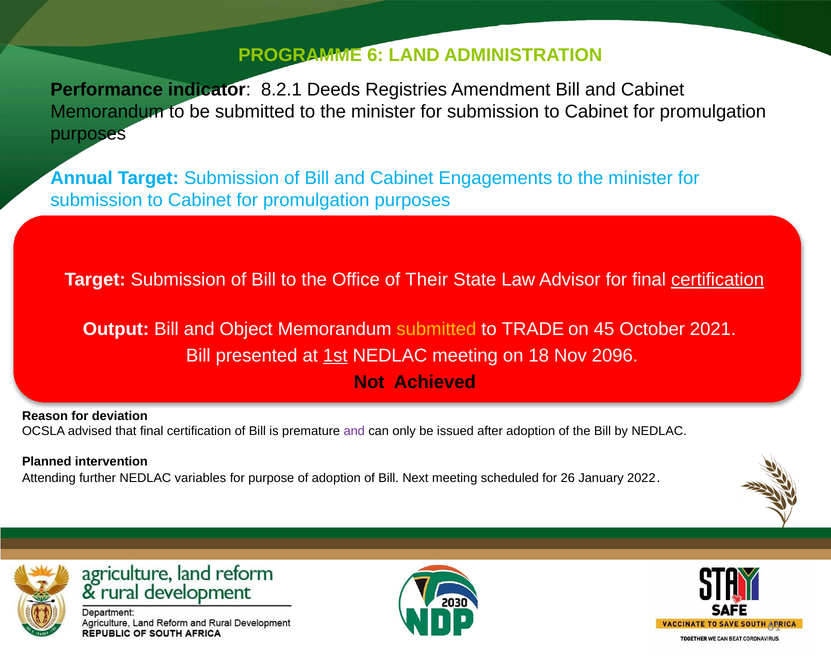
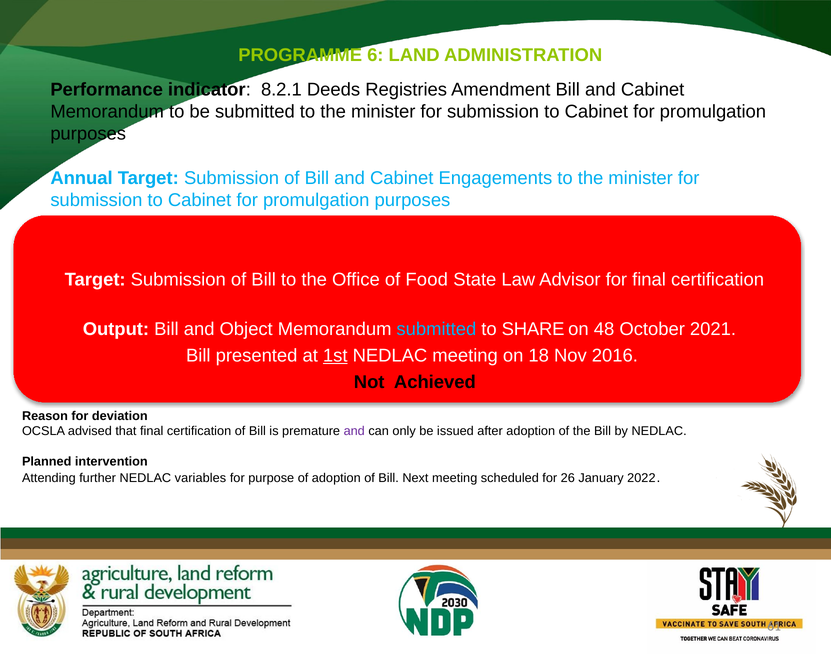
Their: Their -> Food (427, 280)
certification underline: present -> none (718, 280)
submitted colour: yellow -> light blue (436, 329)
TRADE: TRADE -> SHARE (533, 329)
45: 45 -> 48 (604, 329)
2096: 2096 -> 2016 (615, 356)
